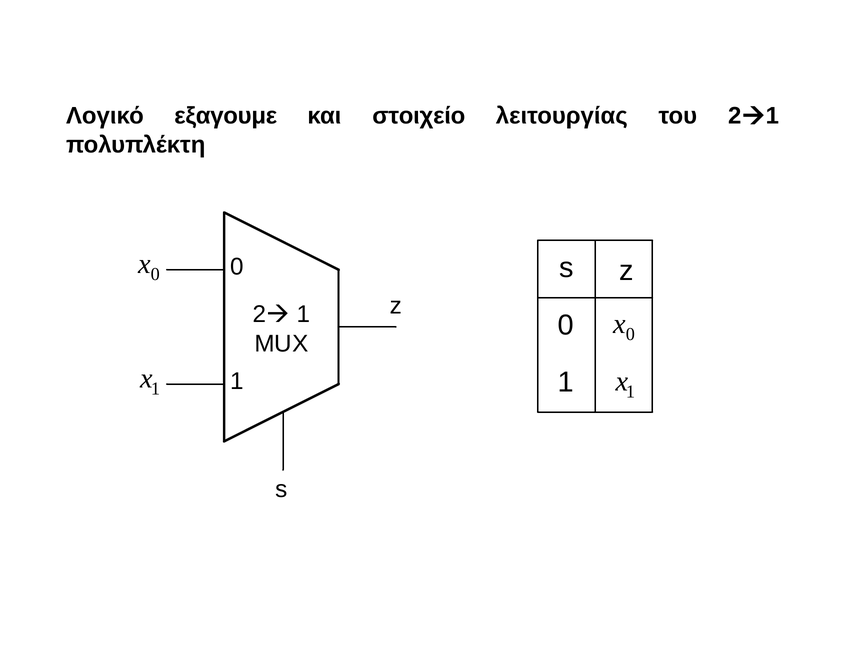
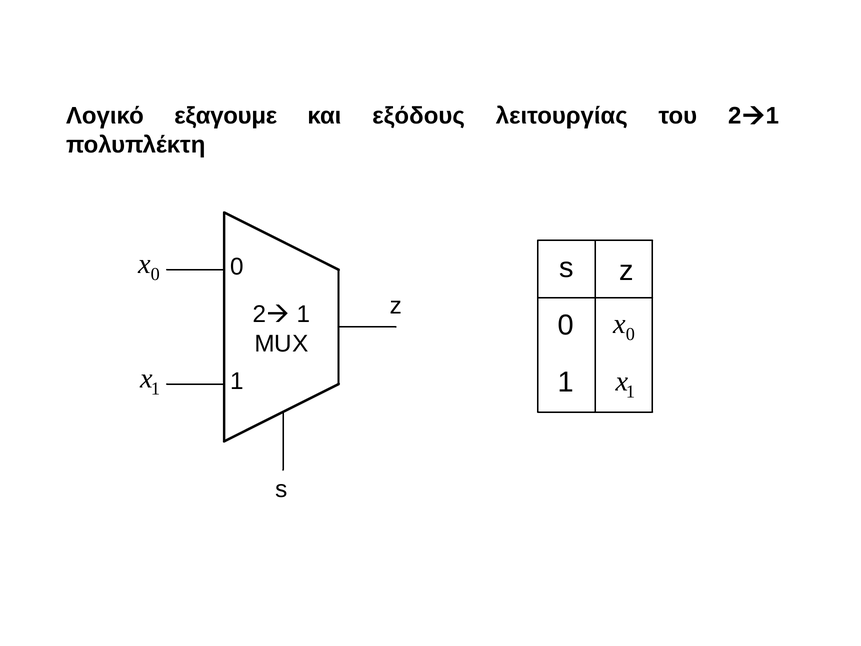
στοιχείο: στοιχείο -> εξόδους (419, 116)
